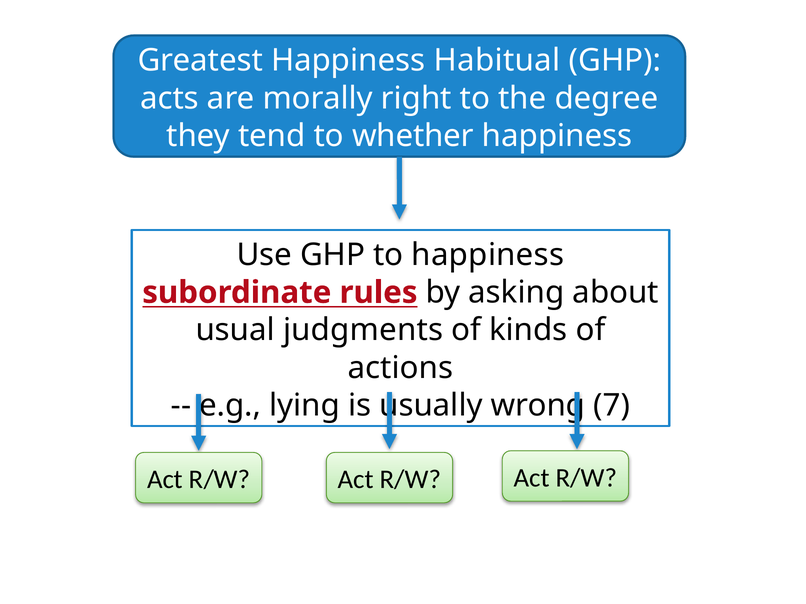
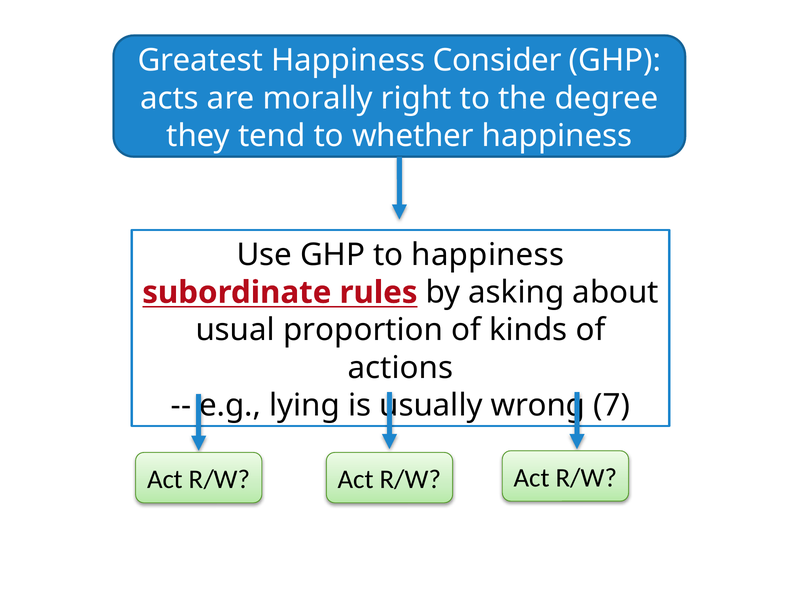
Habitual: Habitual -> Consider (497, 61)
judgments: judgments -> proportion (363, 330)
